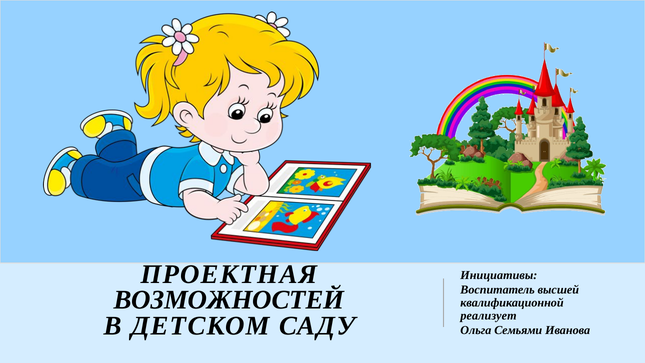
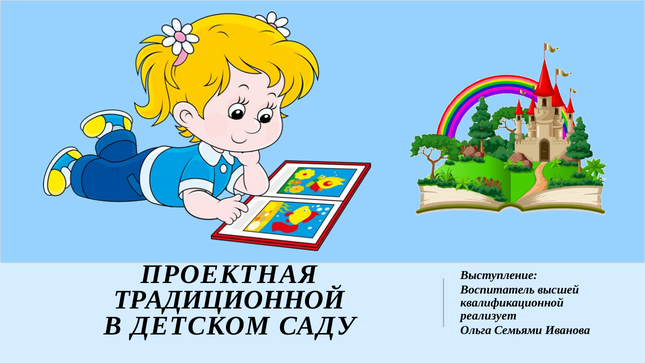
Инициативы: Инициативы -> Выступление (499, 275)
ВОЗМОЖНОСТЕЙ: ВОЗМОЖНОСТЕЙ -> ТРАДИЦИОННОЙ (229, 300)
